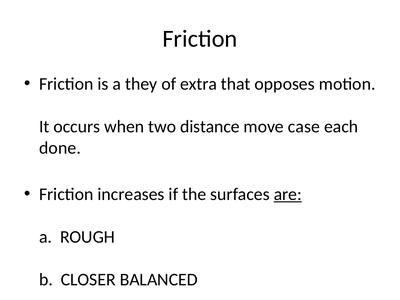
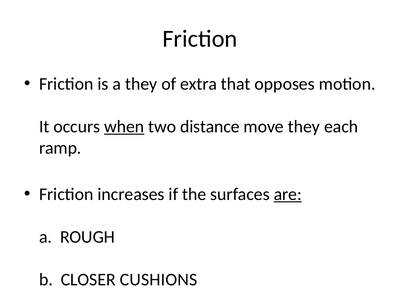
when underline: none -> present (124, 127)
move case: case -> they (304, 127)
done: done -> ramp (60, 148)
BALANCED: BALANCED -> CUSHIONS (159, 280)
